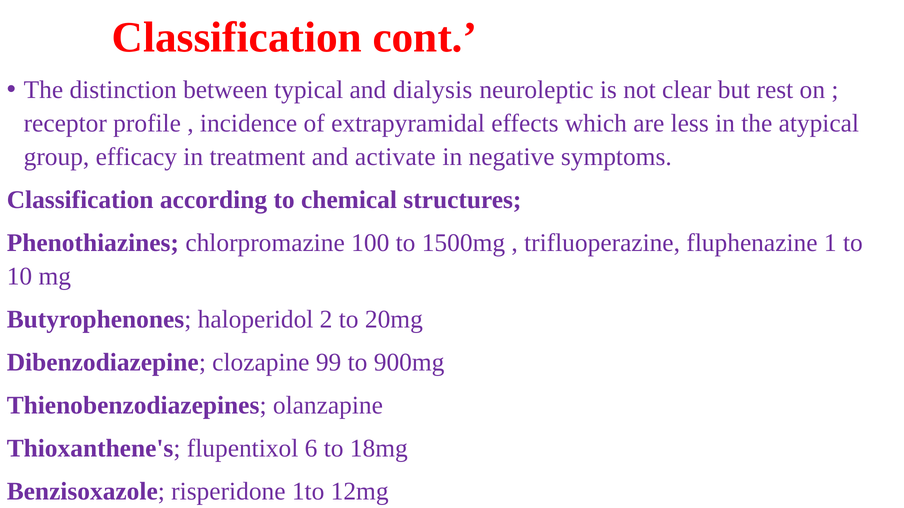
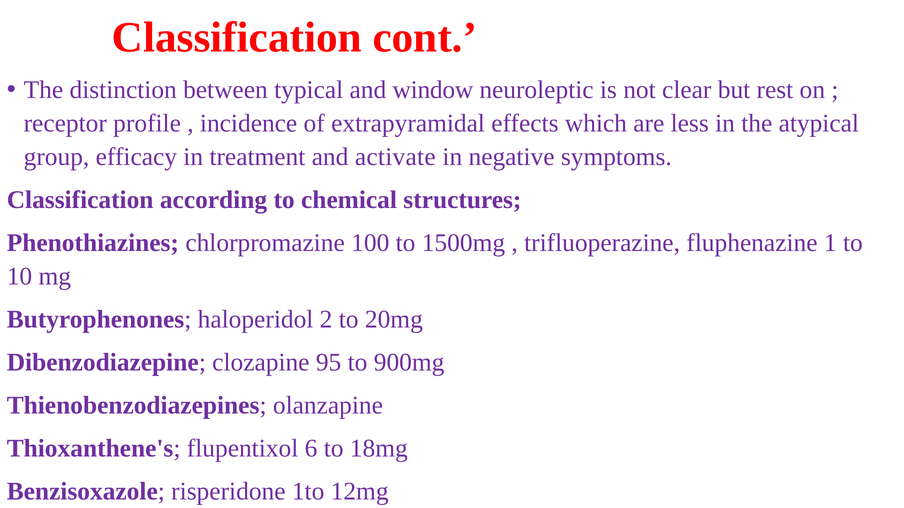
dialysis: dialysis -> window (433, 90)
99: 99 -> 95 (329, 363)
